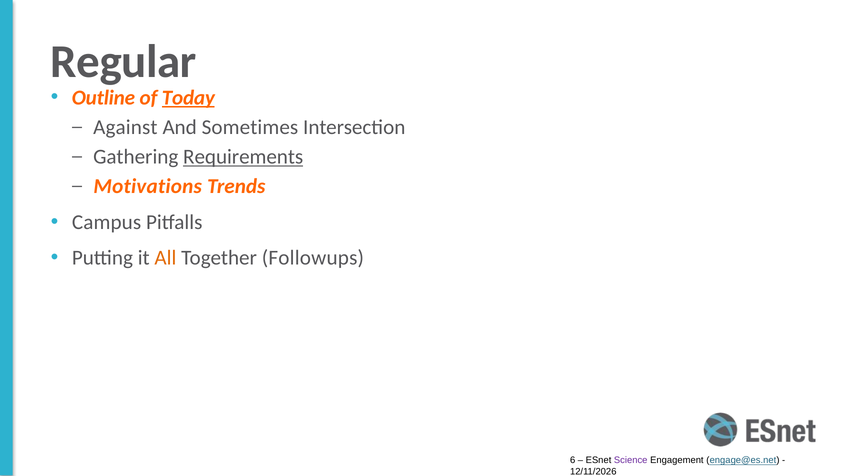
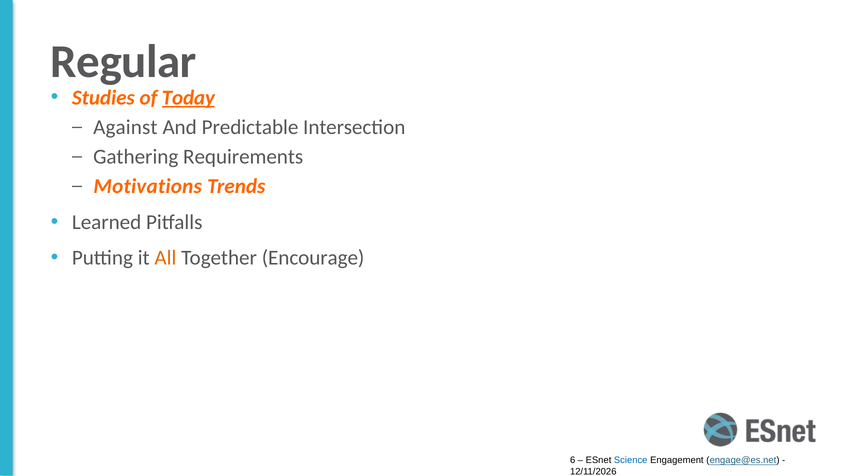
Outline: Outline -> Studies (103, 98)
Sometimes: Sometimes -> Predictable (250, 127)
Requirements underline: present -> none (243, 157)
Campus: Campus -> Learned (107, 222)
Followups: Followups -> Encourage (313, 258)
Science colour: purple -> blue (631, 460)
